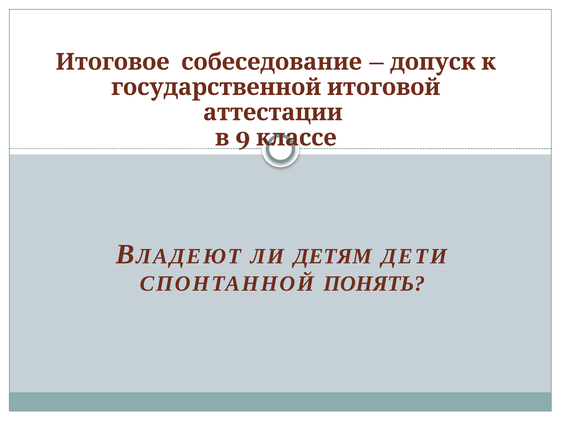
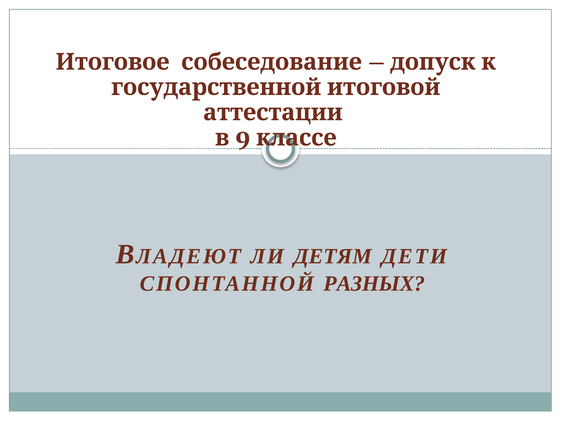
ПОНЯТЬ: ПОНЯТЬ -> РАЗНЫХ (374, 283)
